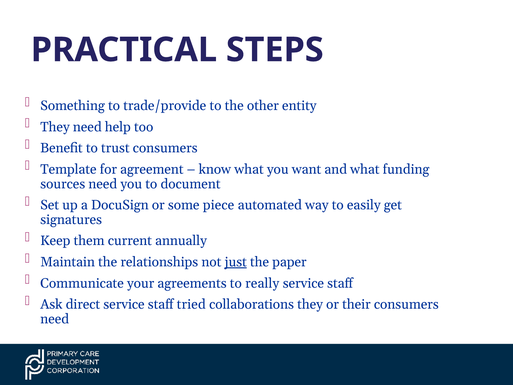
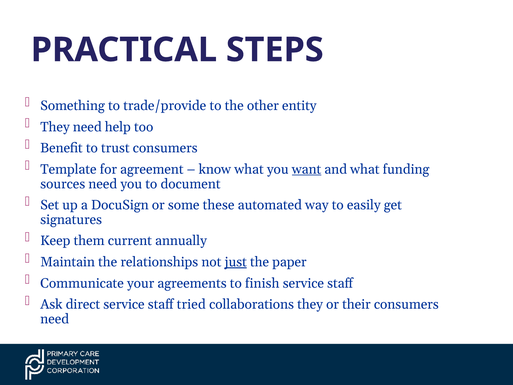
want underline: none -> present (307, 169)
piece: piece -> these (219, 205)
really: really -> finish (262, 283)
